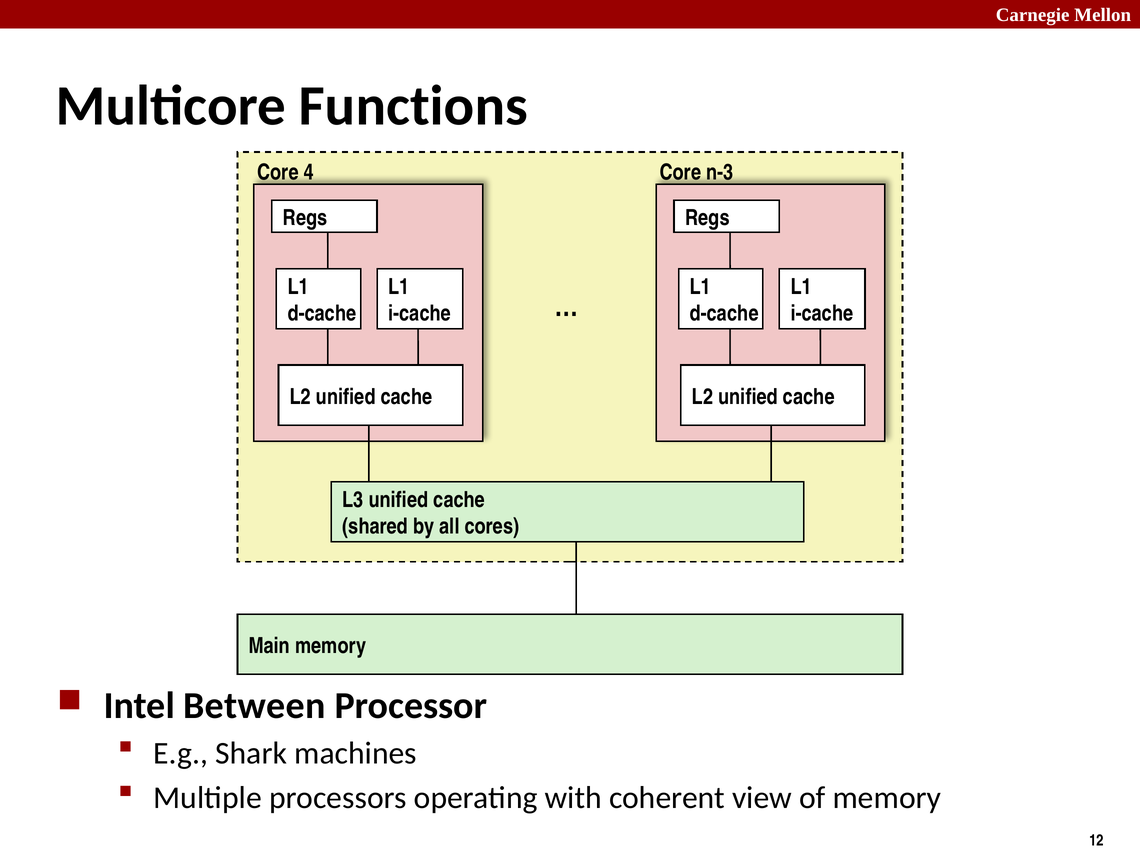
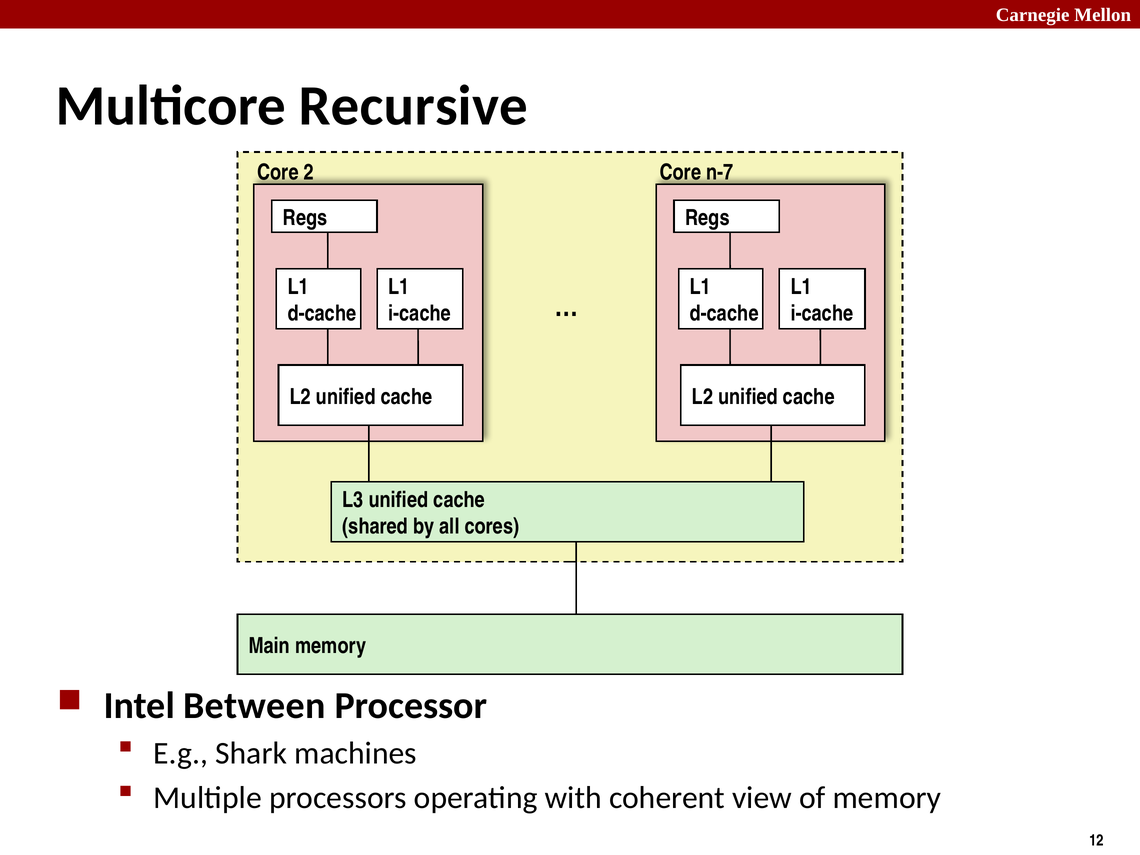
Functions: Functions -> Recursive (413, 106)
4: 4 -> 2 (309, 172)
n-3: n-3 -> n-7 (720, 172)
